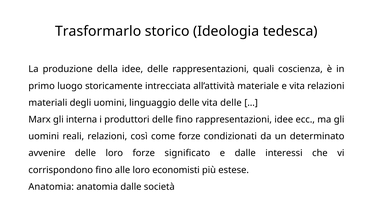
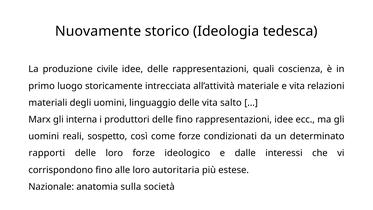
Trasformarlo: Trasformarlo -> Nuovamente (98, 31)
della: della -> civile (107, 69)
vita delle: delle -> salto (231, 103)
reali relazioni: relazioni -> sospetto (107, 136)
avvenire: avvenire -> rapporti (47, 153)
significato: significato -> ideologico (187, 153)
economisti: economisti -> autoritaria (176, 170)
Anatomia: Anatomia -> Nazionale (51, 187)
anatomia dalle: dalle -> sulla (131, 187)
